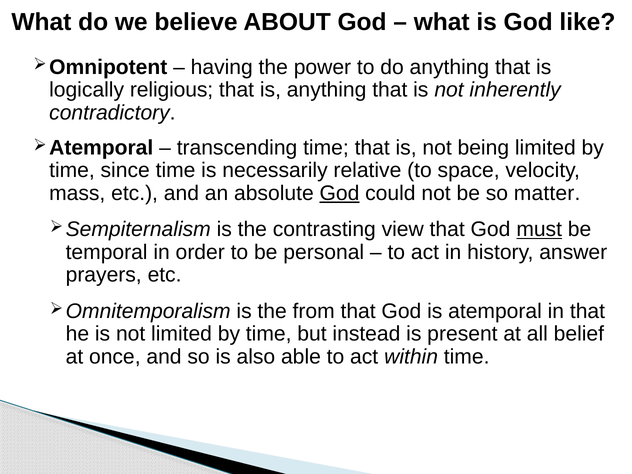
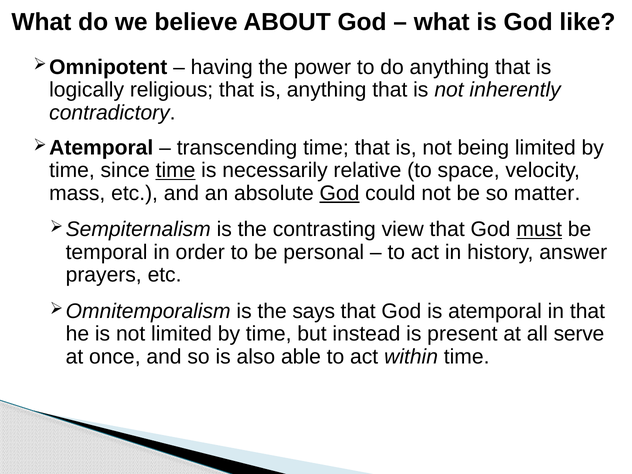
time underline: none -> present (176, 170)
from: from -> says (314, 311)
belief: belief -> serve (579, 334)
